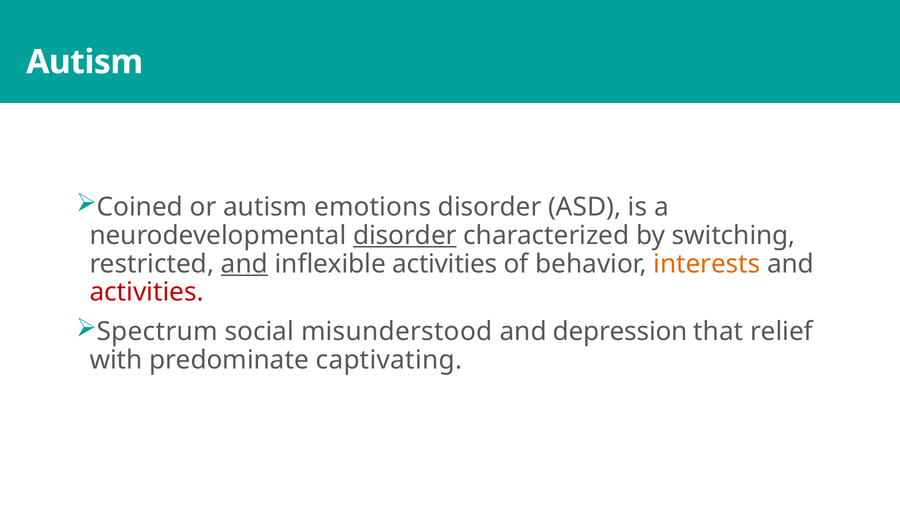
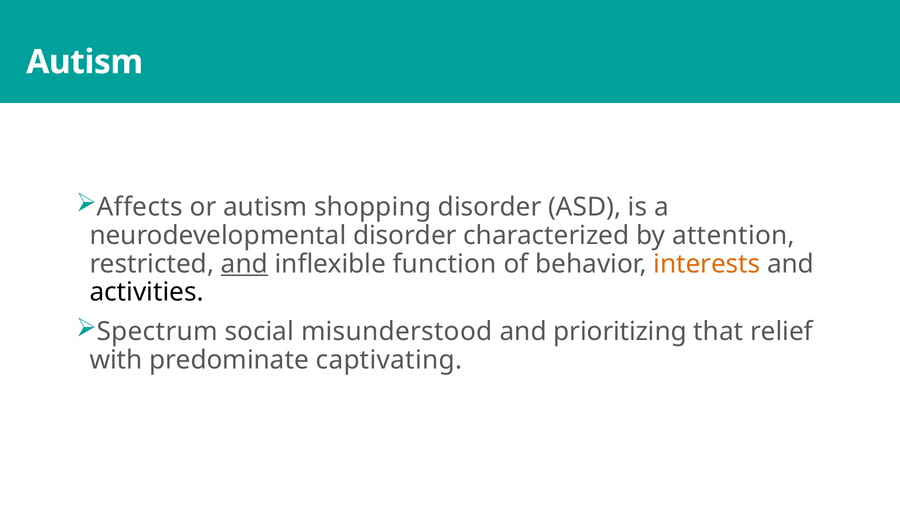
Coined: Coined -> Affects (140, 207)
emotions: emotions -> shopping (373, 207)
disorder underline: present -> none (405, 236)
switching: switching -> attention (733, 236)
inflexible activities: activities -> function (445, 264)
activities colour: red -> black (147, 292)
depression: depression -> prioritizing (620, 332)
